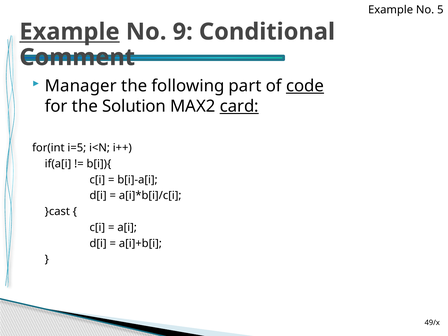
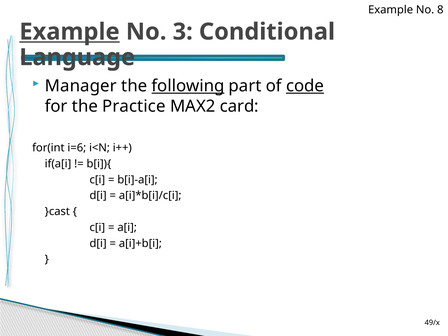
5: 5 -> 8 (440, 10)
9: 9 -> 3 (183, 32)
Comment: Comment -> Language (77, 57)
following underline: none -> present (188, 86)
Solution: Solution -> Practice (134, 106)
card underline: present -> none (239, 106)
i=5: i=5 -> i=6 (77, 148)
